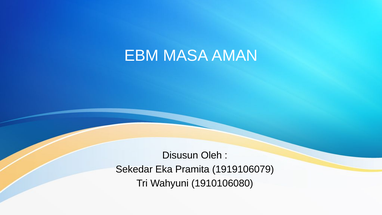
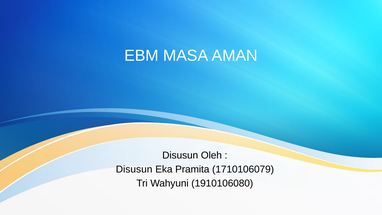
Sekedar: Sekedar -> Disusun (134, 169)
1919106079: 1919106079 -> 1710106079 (243, 169)
